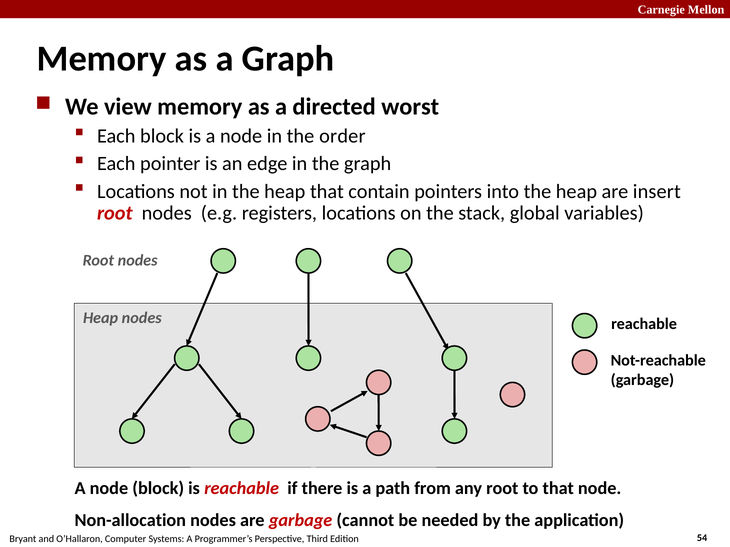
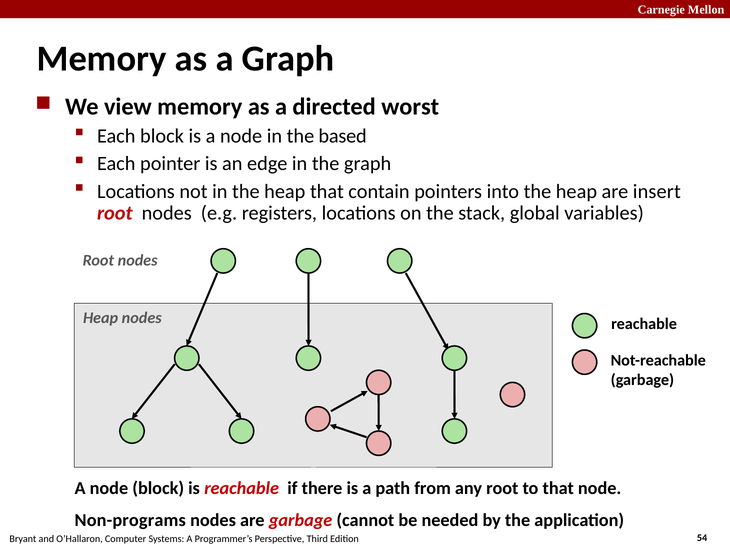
order: order -> based (343, 136)
Non-allocation: Non-allocation -> Non-programs (130, 521)
